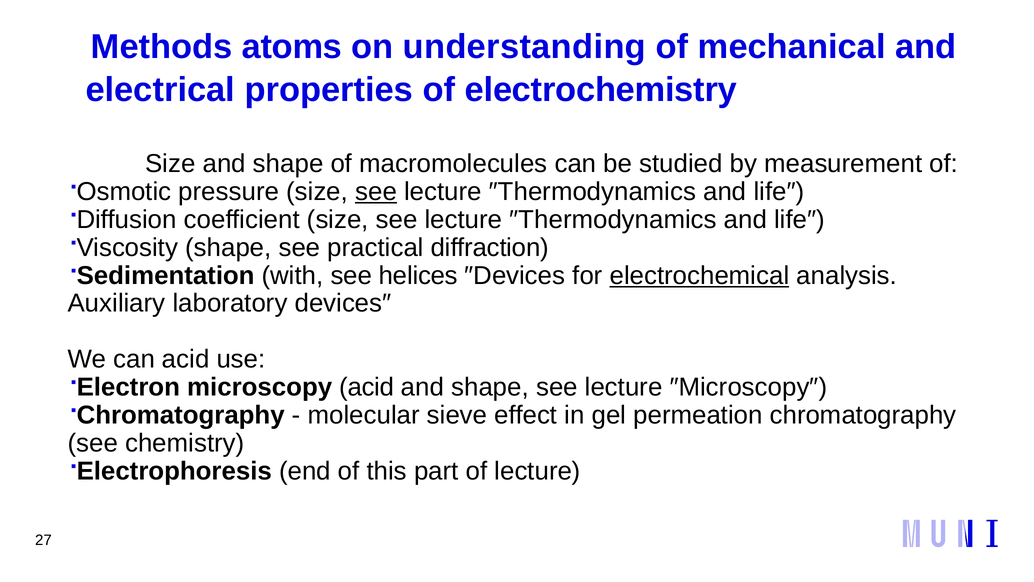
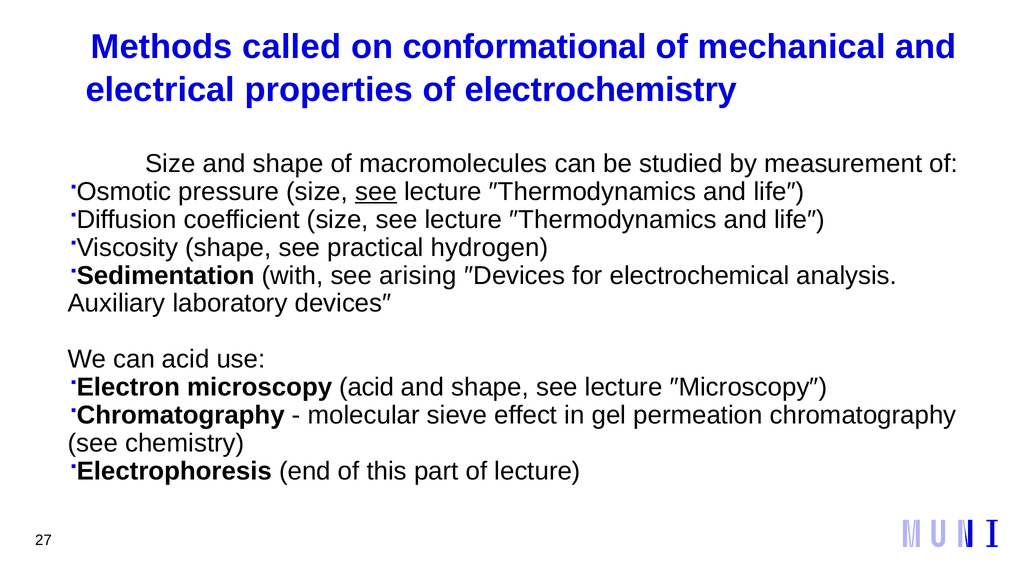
atoms: atoms -> called (292, 47)
understanding: understanding -> conformational (525, 47)
diffraction: diffraction -> hydrogen (490, 247)
helices: helices -> arising (418, 275)
electrochemical underline: present -> none (699, 275)
